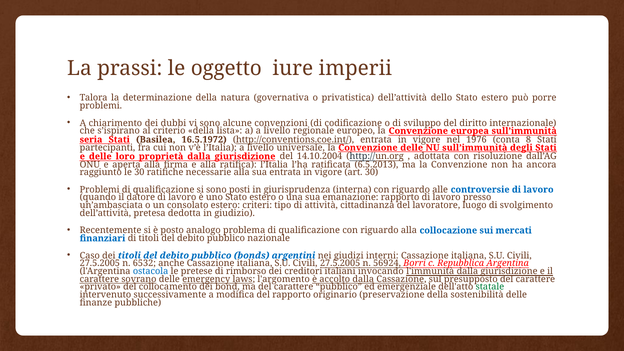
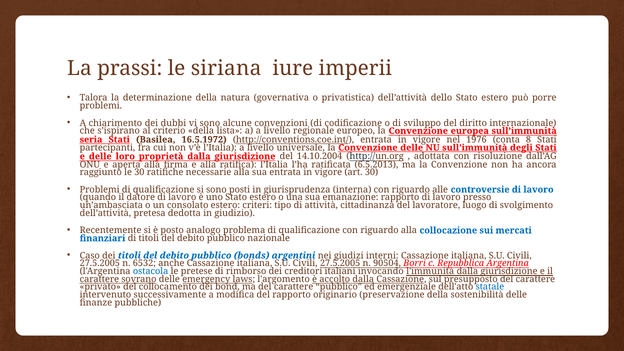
oggetto: oggetto -> siriana (226, 69)
56924: 56924 -> 90504 (387, 263)
statale colour: green -> blue (490, 287)
